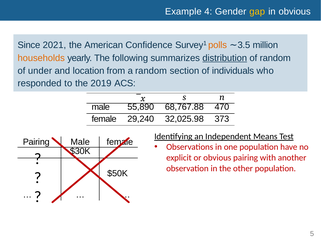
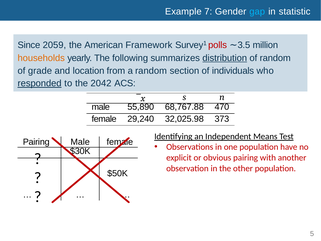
4: 4 -> 7 (208, 11)
gap colour: yellow -> light blue (257, 11)
in obvious: obvious -> statistic (295, 11)
2021: 2021 -> 2059 (54, 45)
Confidence: Confidence -> Framework (149, 45)
polls colour: orange -> red (218, 45)
under: under -> grade (40, 71)
responded underline: none -> present (40, 83)
2019: 2019 -> 2042 (101, 83)
